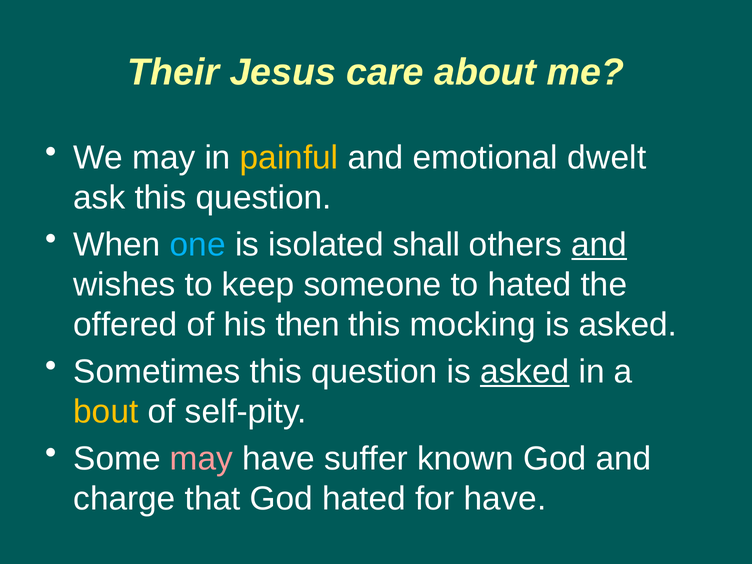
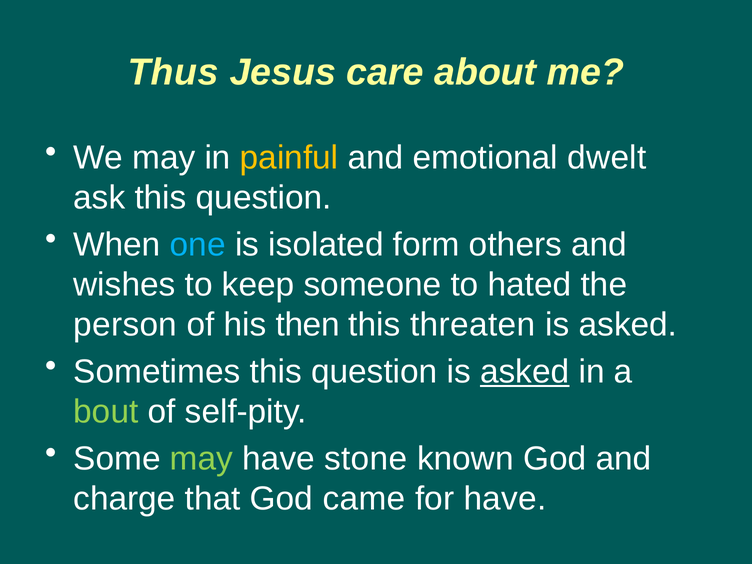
Their: Their -> Thus (173, 72)
shall: shall -> form (426, 245)
and underline: present -> none (599, 245)
offered: offered -> person (125, 325)
mocking: mocking -> threaten (473, 325)
bout colour: yellow -> light green (106, 412)
may colour: pink -> light green (202, 459)
suffer: suffer -> stone (366, 459)
God hated: hated -> came (364, 499)
